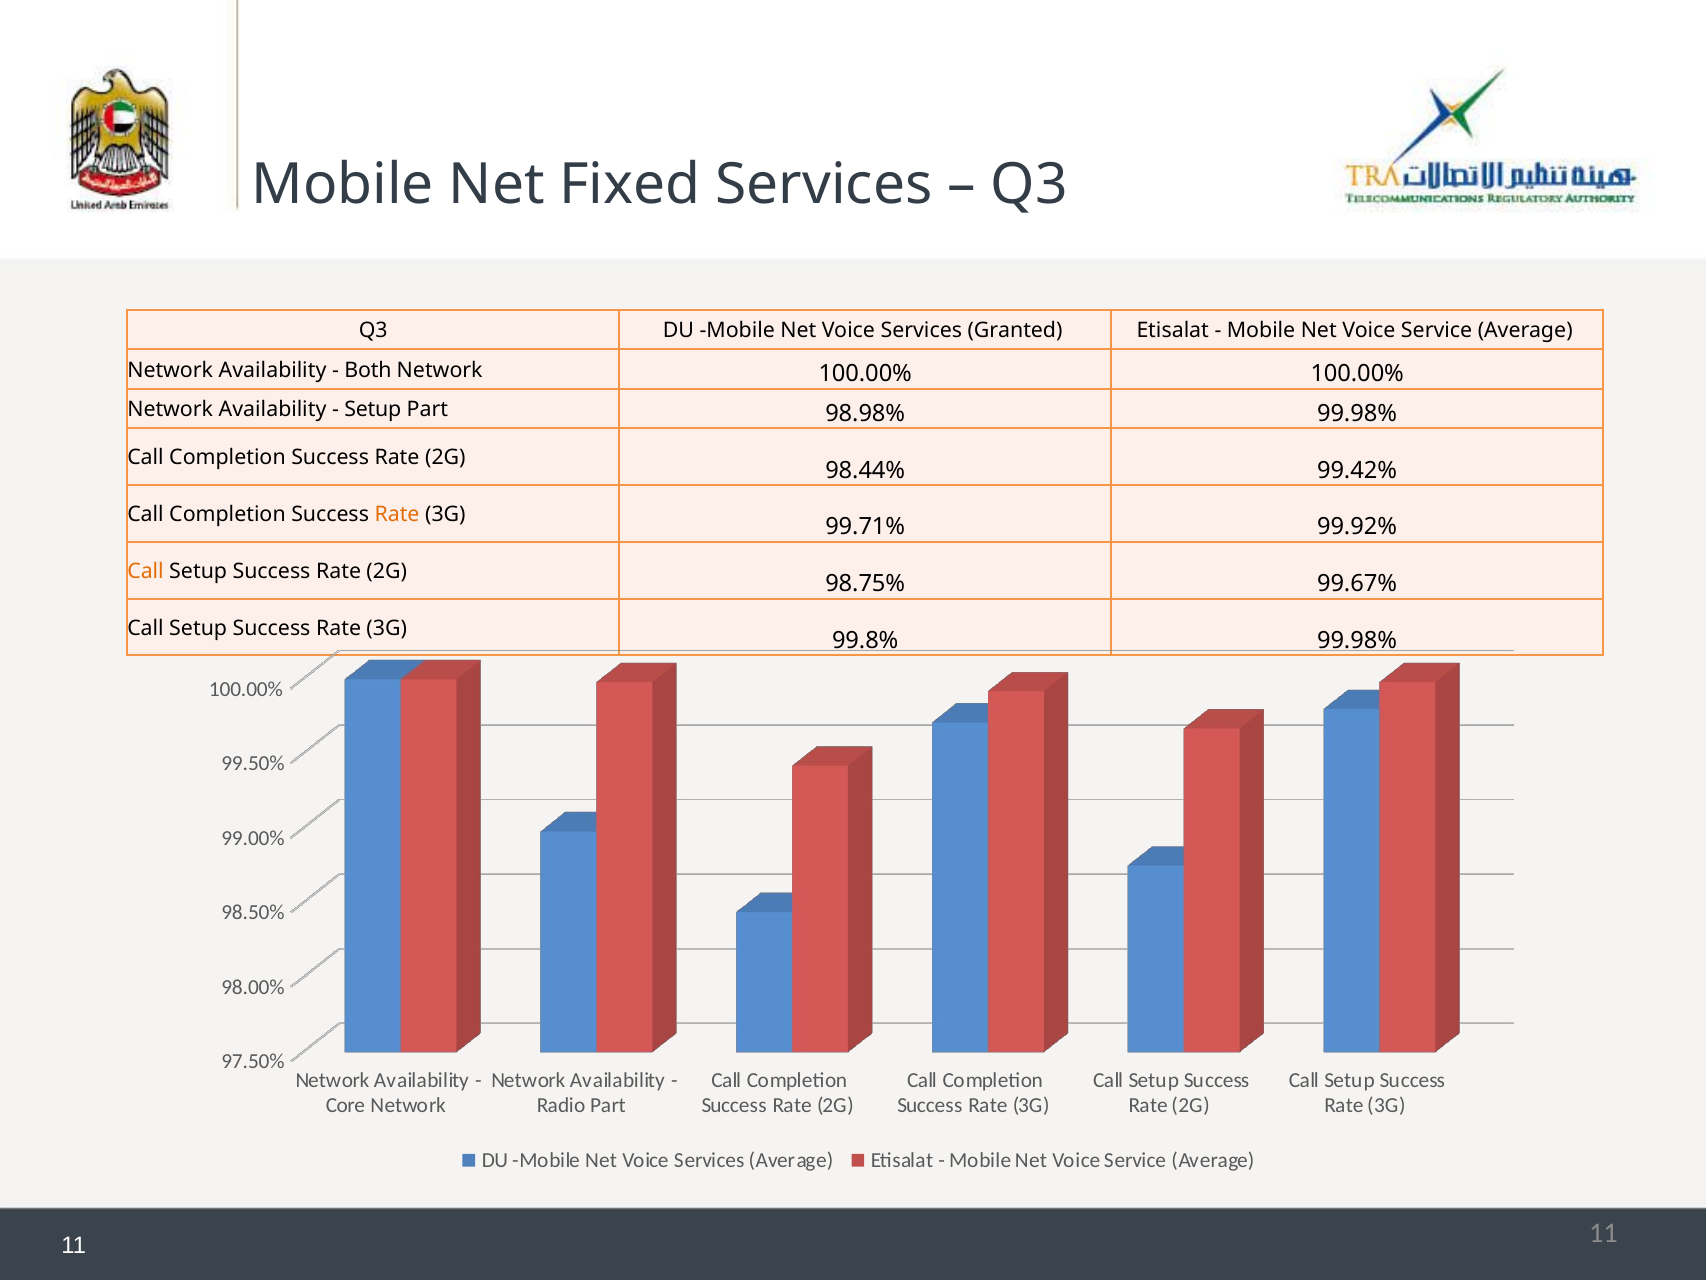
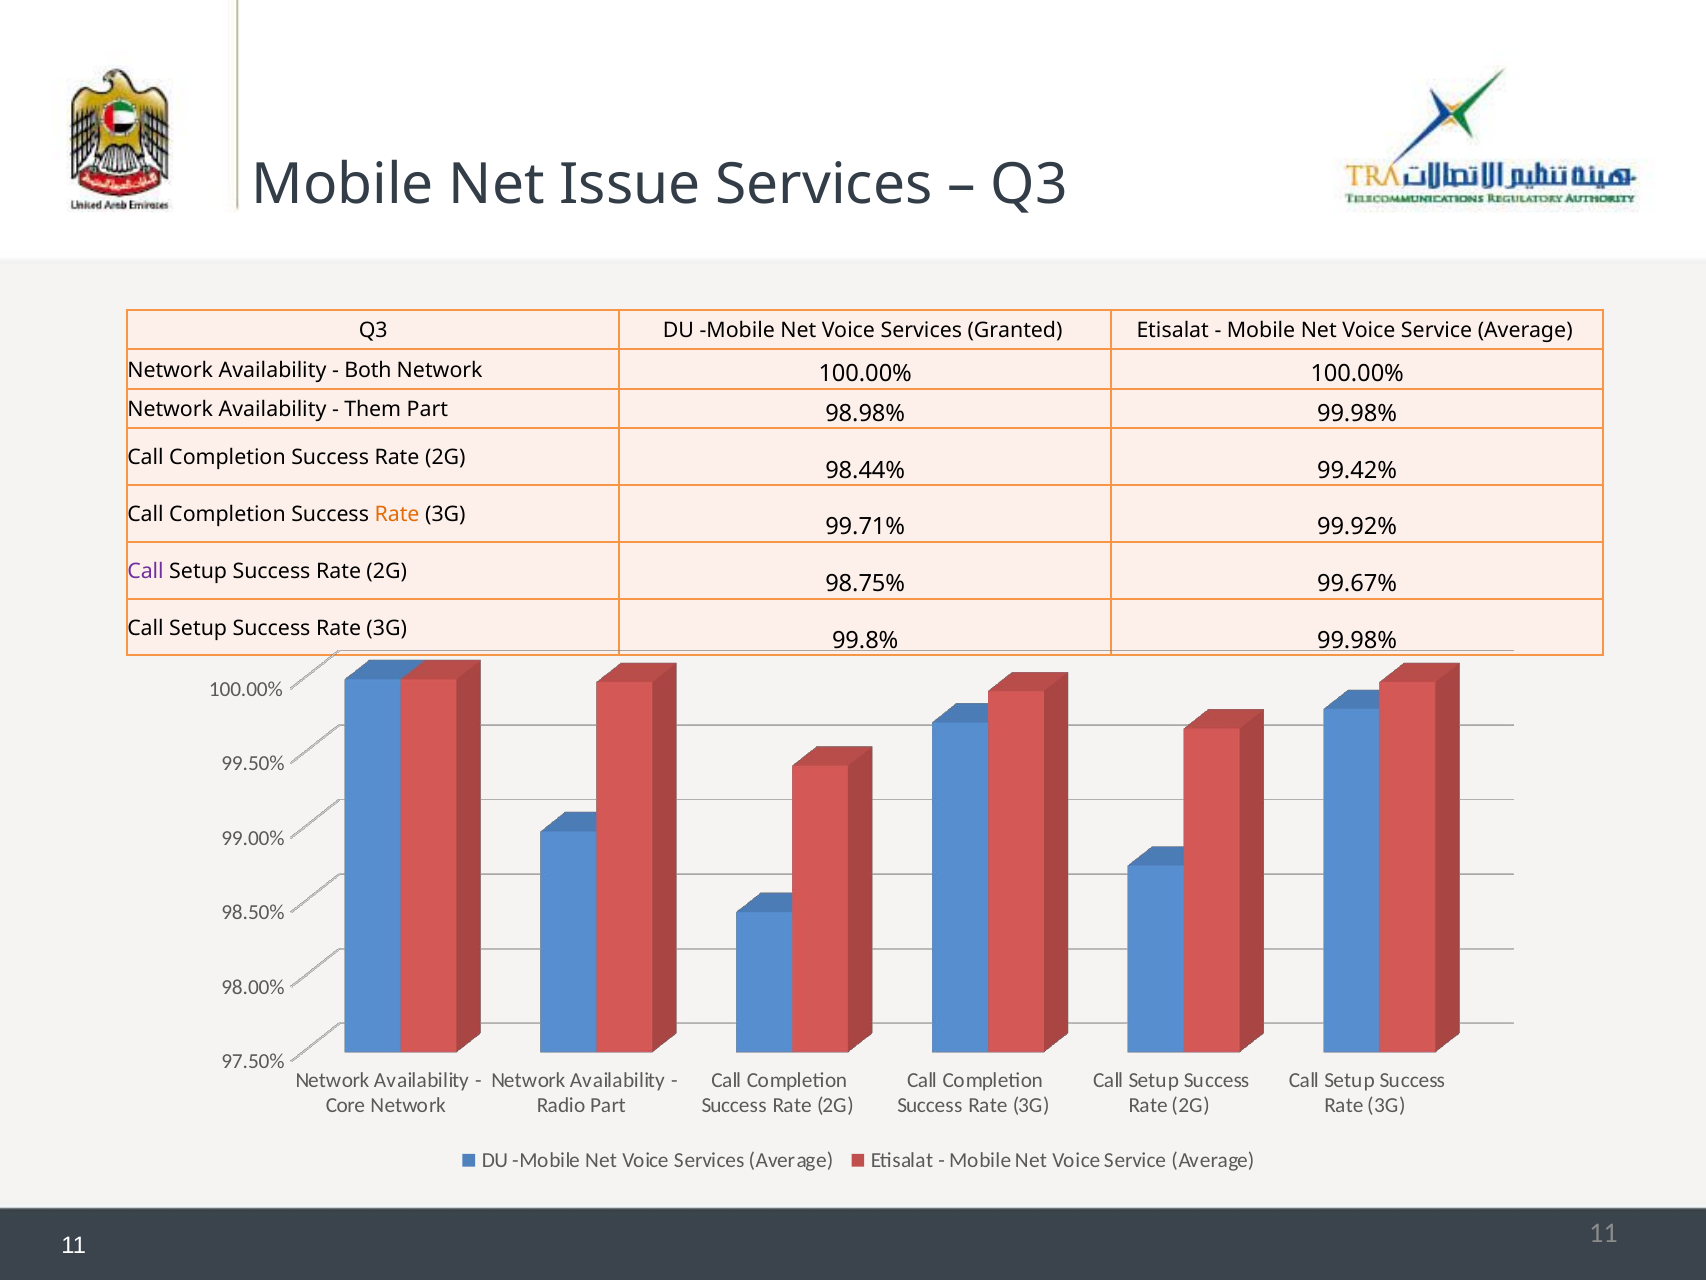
Fixed: Fixed -> Issue (630, 184)
Setup: Setup -> Them (373, 410)
Call colour: orange -> purple (146, 571)
